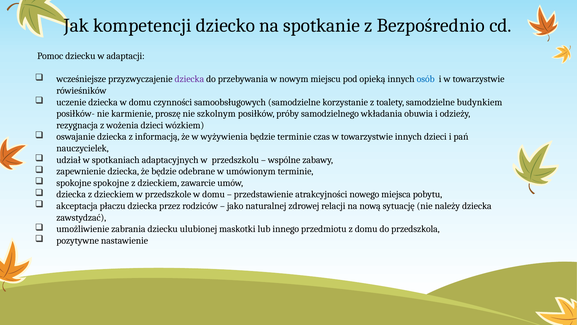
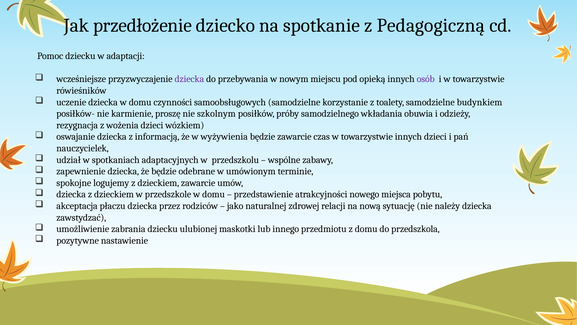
kompetencji: kompetencji -> przedłożenie (142, 26)
Bezpośrednio: Bezpośrednio -> Pedagogiczną (431, 26)
osób colour: blue -> purple (426, 79)
będzie terminie: terminie -> zawarcie (294, 137)
spokojne spokojne: spokojne -> logujemy (111, 183)
